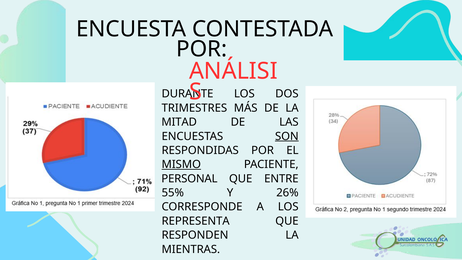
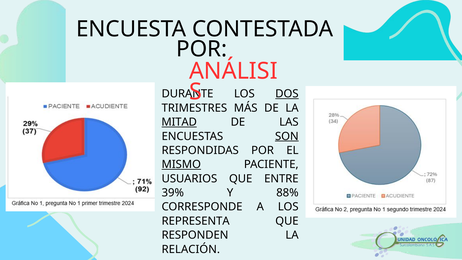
DOS underline: none -> present (287, 94)
MITAD underline: none -> present (179, 122)
PERSONAL: PERSONAL -> USUARIOS (189, 179)
55%: 55% -> 39% (173, 193)
26%: 26% -> 88% (287, 193)
MIENTRAS: MIENTRAS -> RELACIÓN (191, 249)
